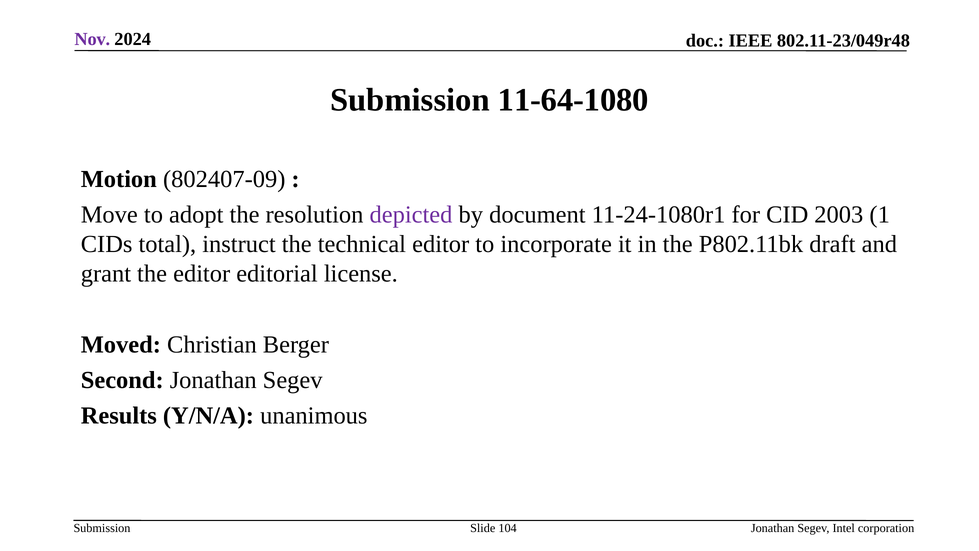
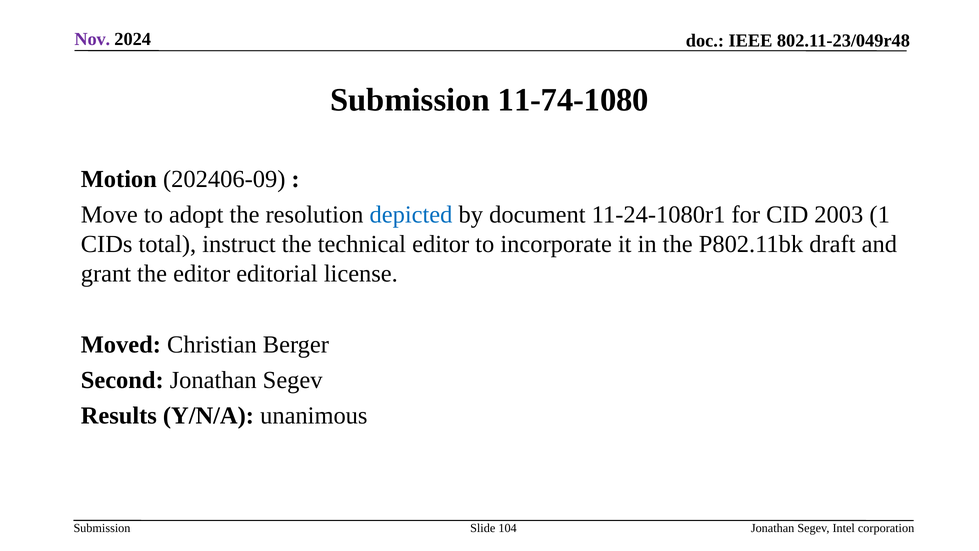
11-64-1080: 11-64-1080 -> 11-74-1080 (573, 100)
802407-09: 802407-09 -> 202406-09 (224, 179)
depicted colour: purple -> blue (411, 215)
